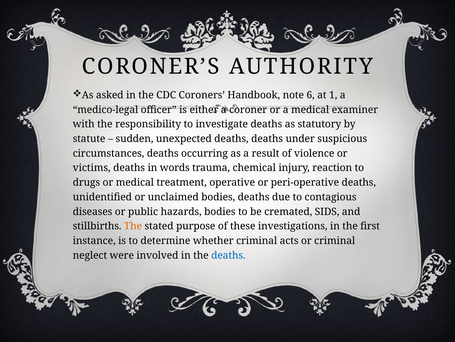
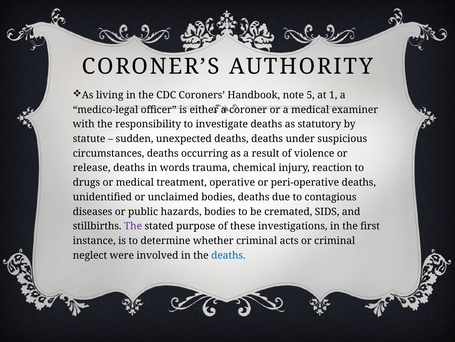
asked: asked -> living (110, 95)
6: 6 -> 5 (311, 95)
victims: victims -> release (92, 168)
The colour: orange -> purple (133, 226)
